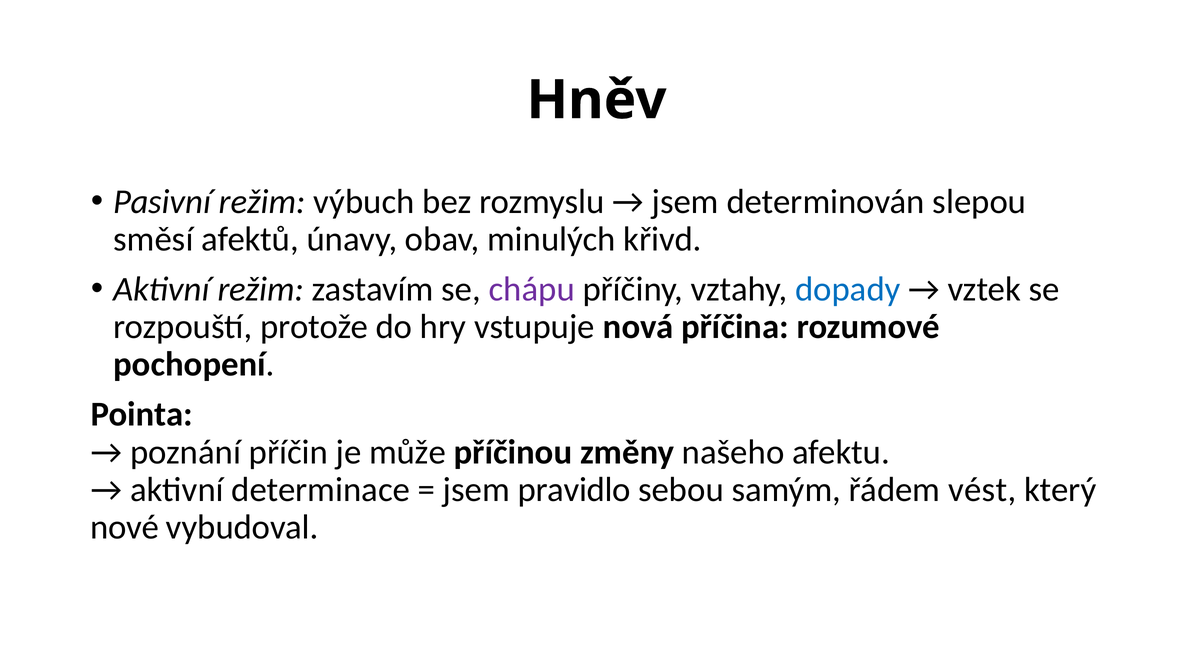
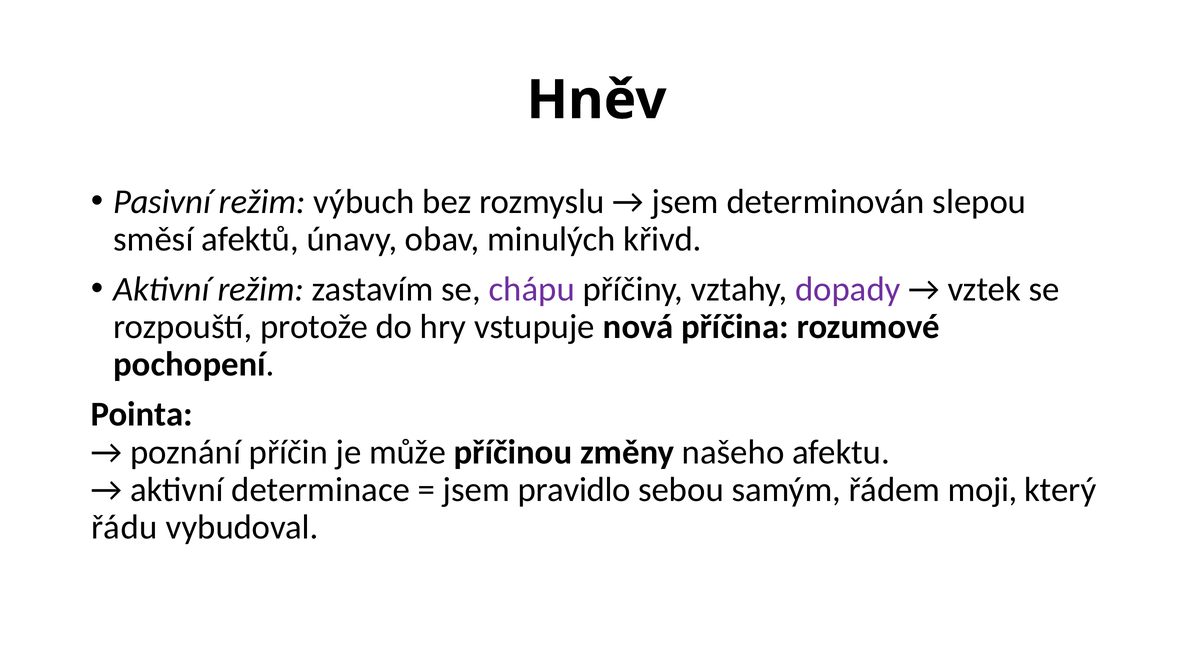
dopady colour: blue -> purple (848, 289)
vést: vést -> moji (982, 490)
nové: nové -> řádu (124, 527)
